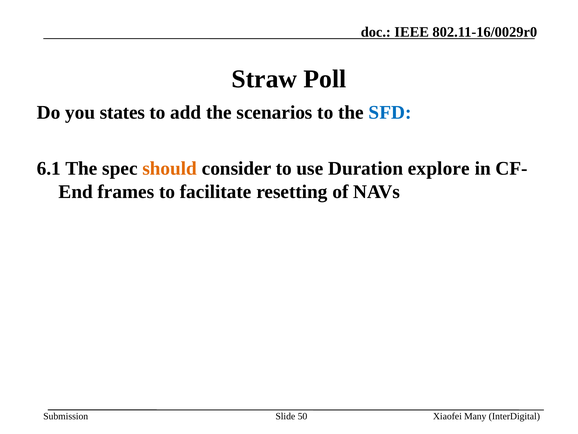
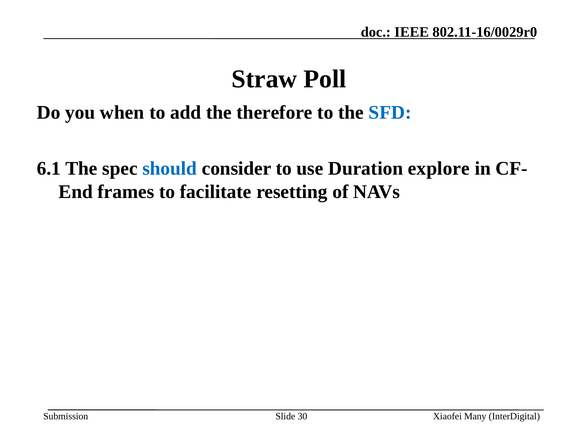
states: states -> when (122, 112)
scenarios: scenarios -> therefore (275, 112)
should colour: orange -> blue (170, 168)
50: 50 -> 30 (302, 416)
